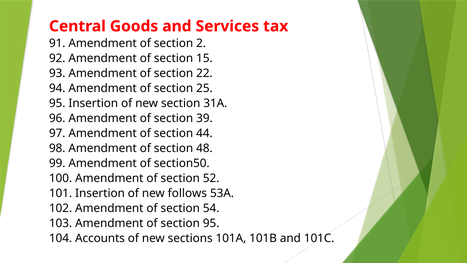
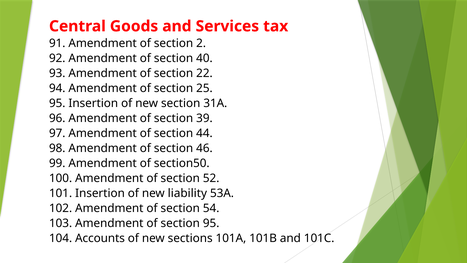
15: 15 -> 40 (204, 58)
48: 48 -> 46 (204, 148)
follows: follows -> liability (187, 193)
